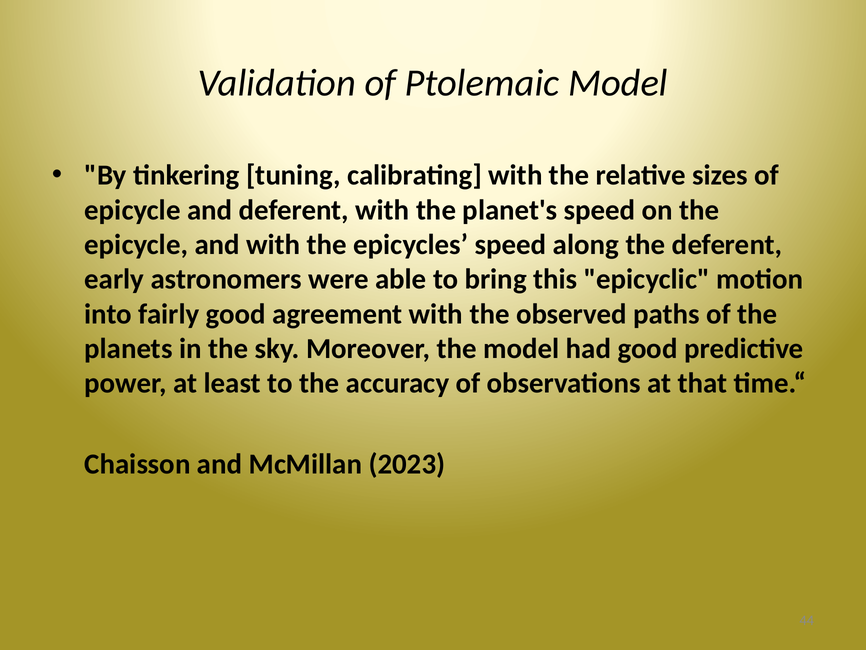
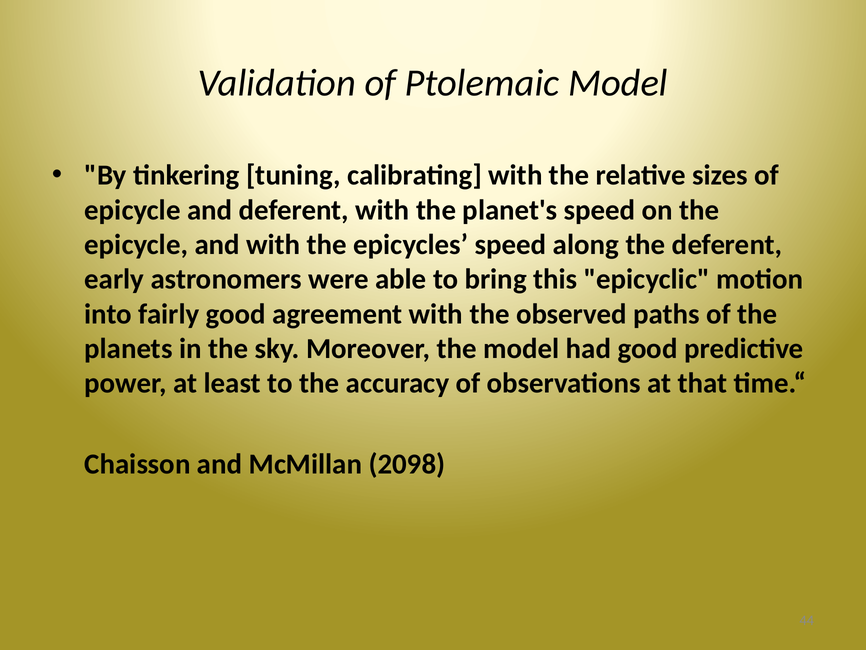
2023: 2023 -> 2098 (407, 464)
